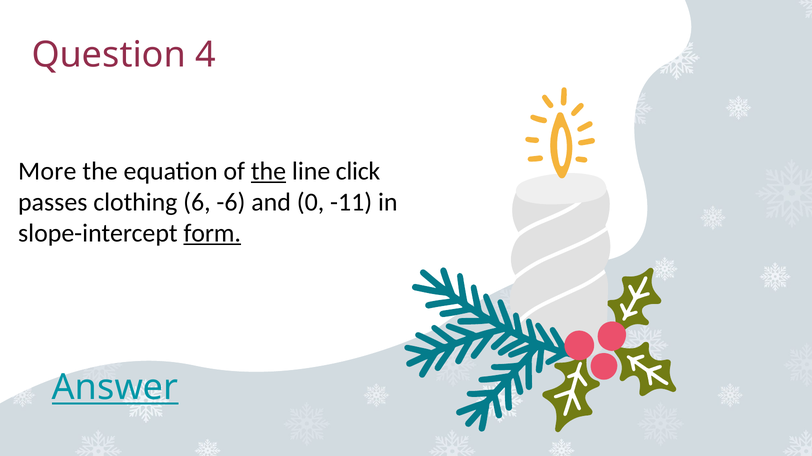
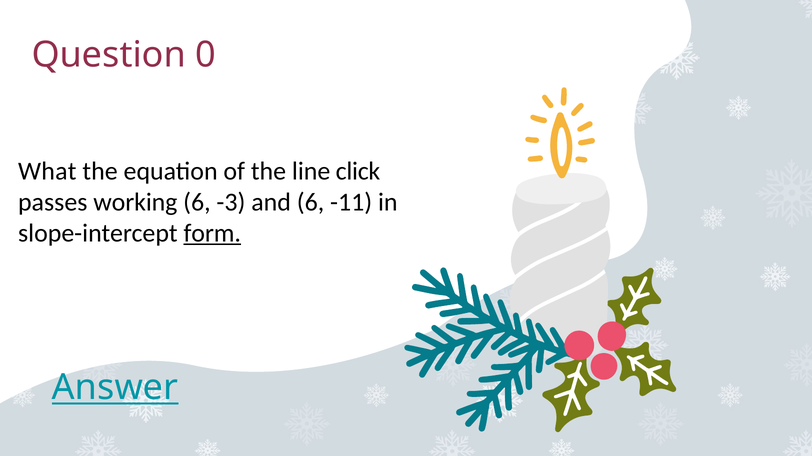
4: 4 -> 0 (206, 55)
More: More -> What (47, 171)
the underline: present -> none (268, 171)
clothing: clothing -> working (135, 202)
-6: -6 -> -3 (231, 202)
and 0: 0 -> 6 (311, 202)
